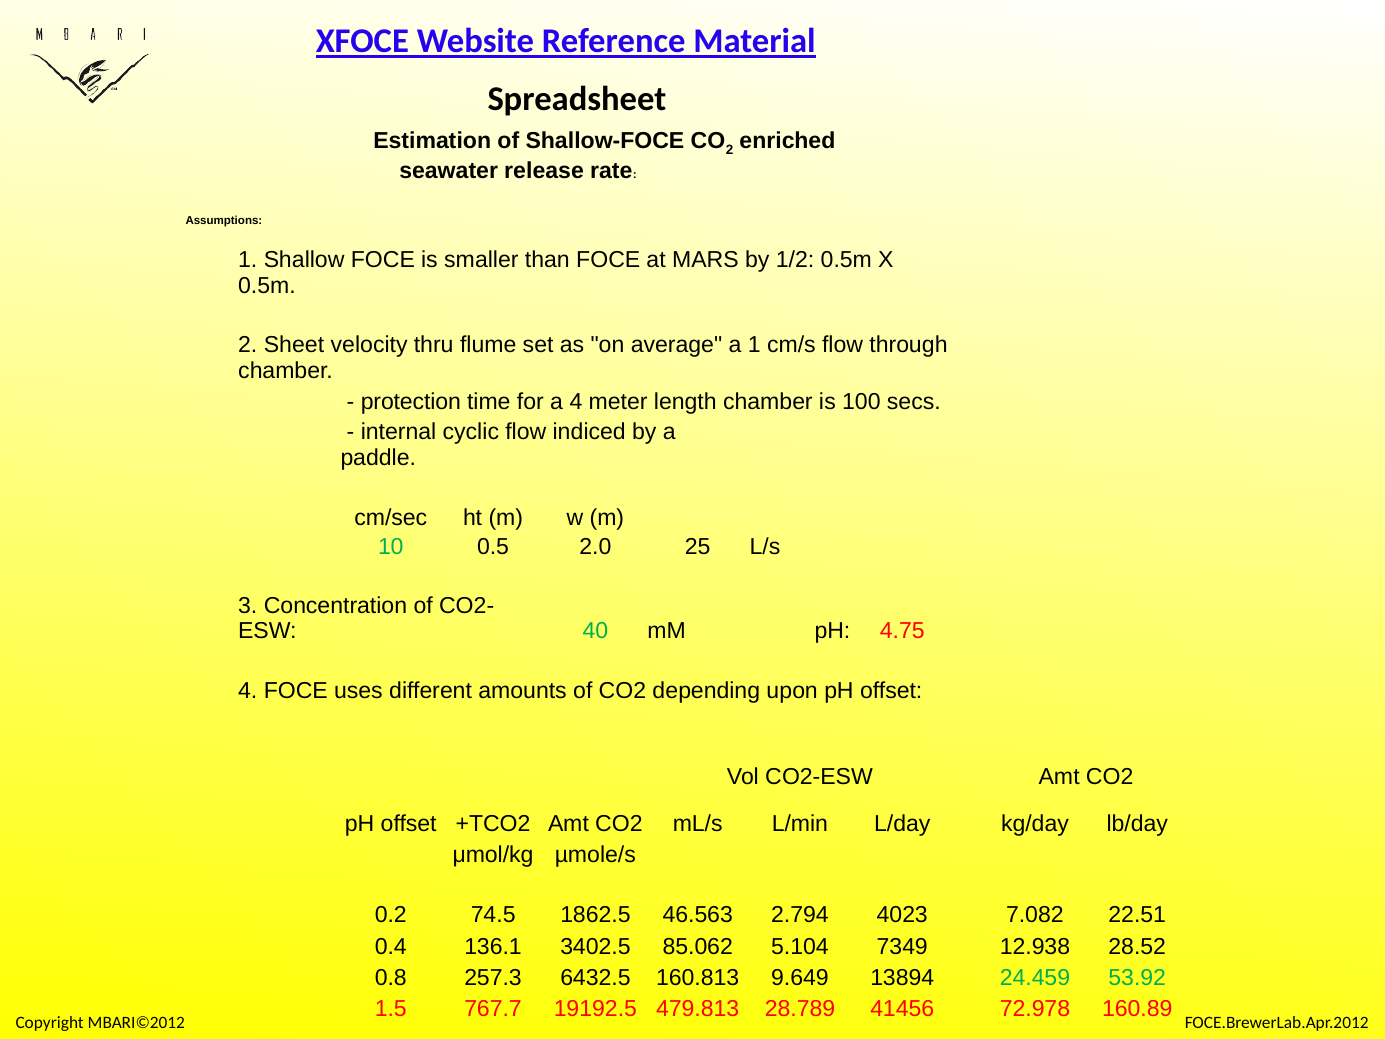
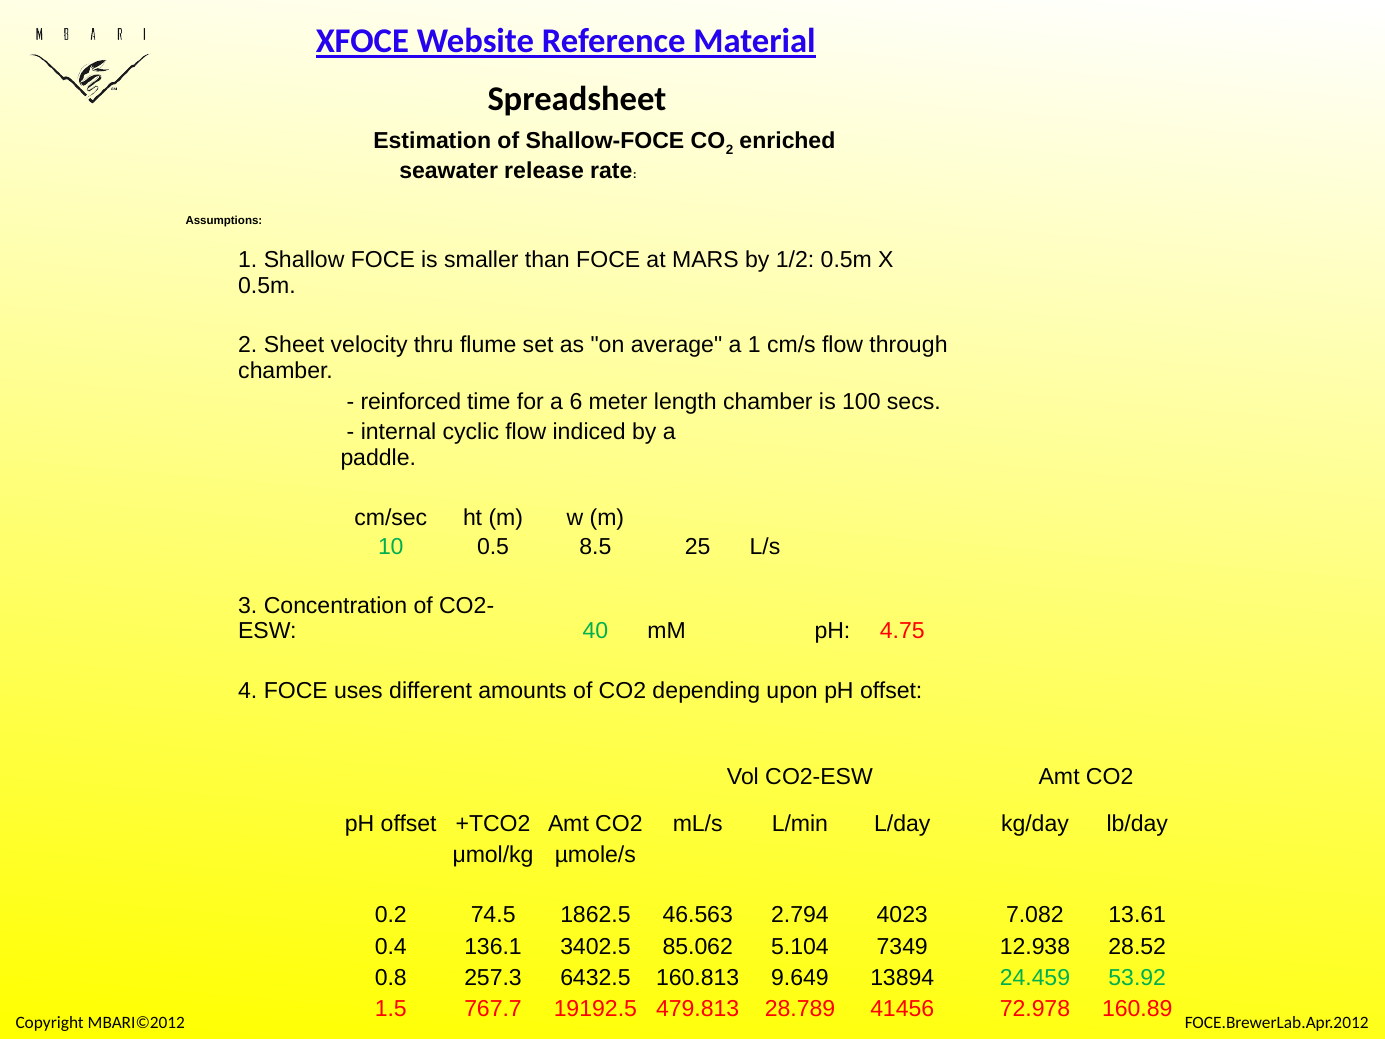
protection: protection -> reinforced (411, 402)
a 4: 4 -> 6 (576, 402)
2.0: 2.0 -> 8.5 (595, 546)
22.51: 22.51 -> 13.61 (1137, 915)
